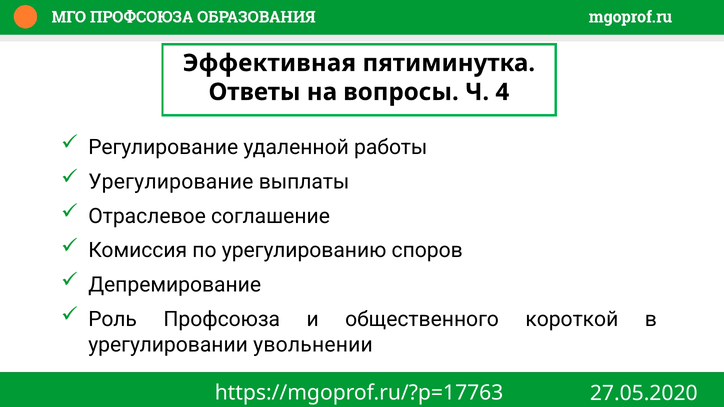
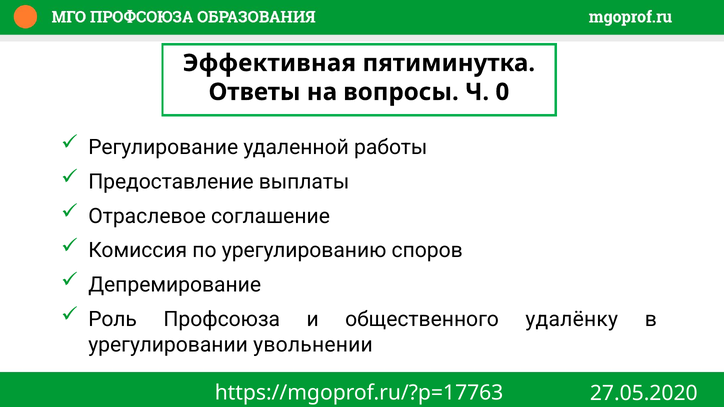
4: 4 -> 0 (502, 92)
Урегулирование: Урегулирование -> Предоставление (171, 182)
короткой: короткой -> удалёнку (572, 319)
